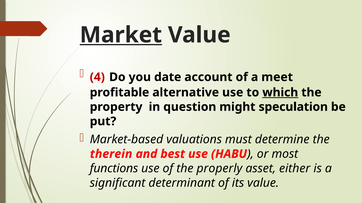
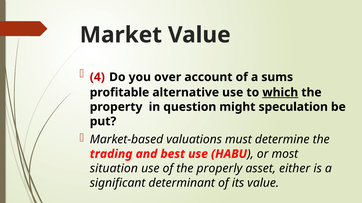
Market underline: present -> none (121, 35)
date: date -> over (168, 77)
meet: meet -> sums (277, 77)
therein: therein -> trading (111, 154)
functions: functions -> situation (114, 169)
